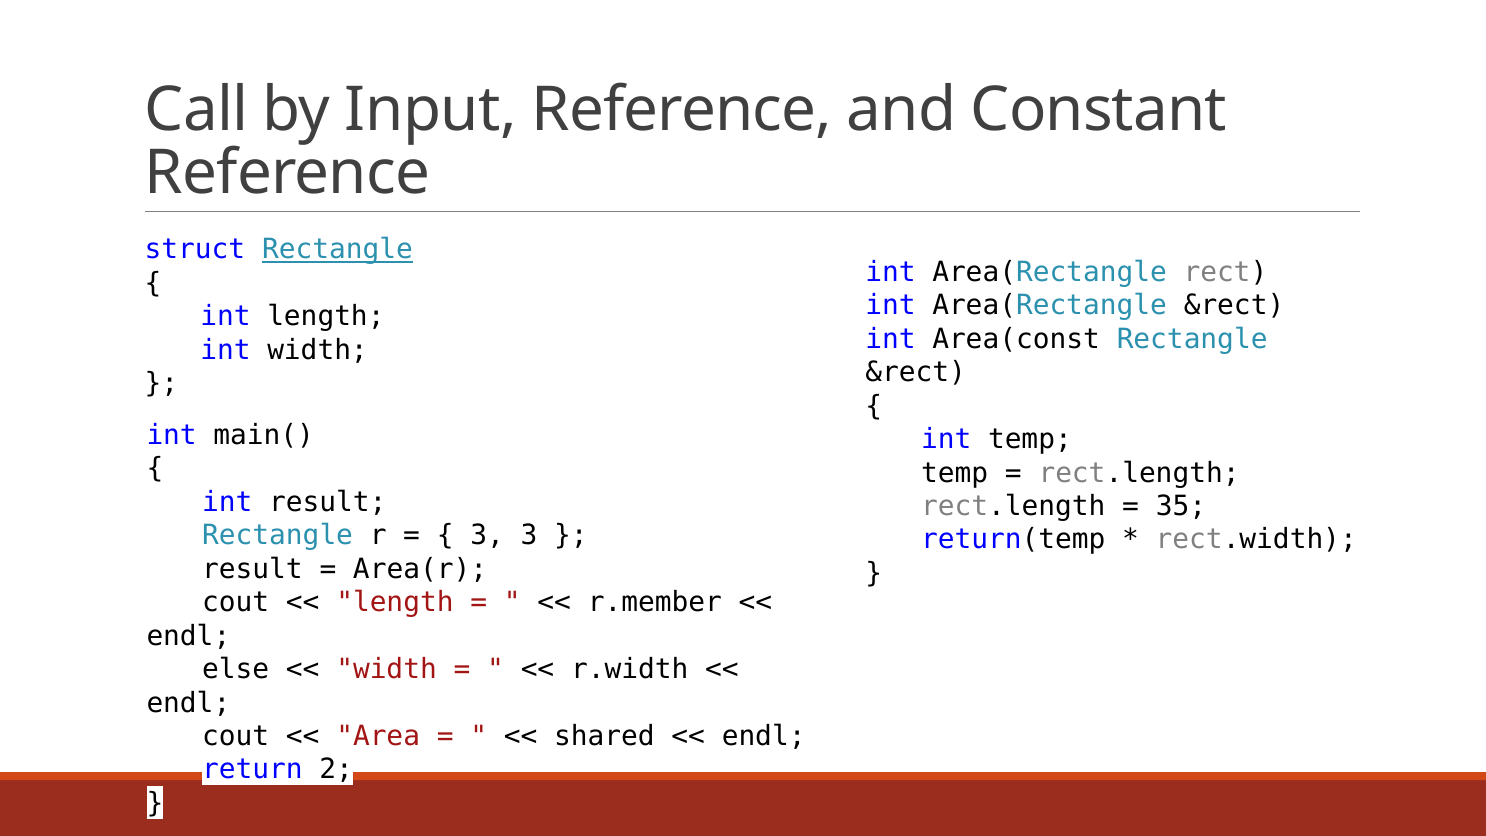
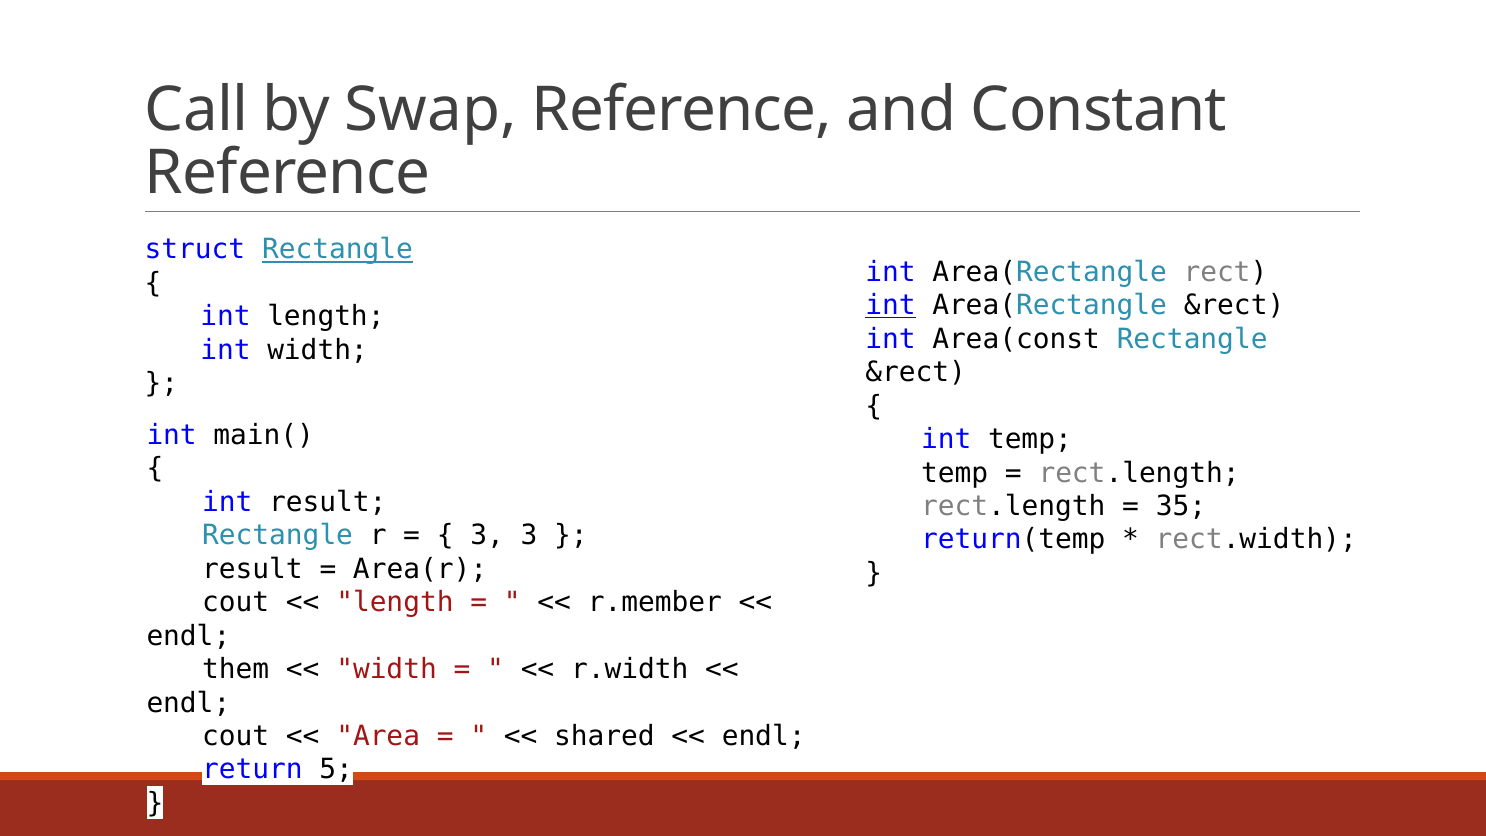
Input: Input -> Swap (431, 110)
int underline: none -> present (891, 306)
else: else -> them (236, 669)
2: 2 -> 5 (336, 770)
